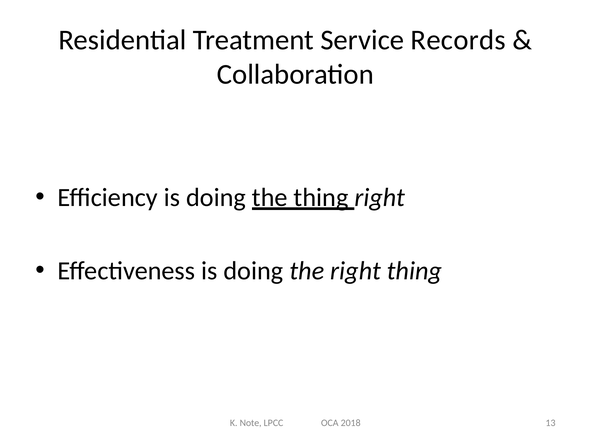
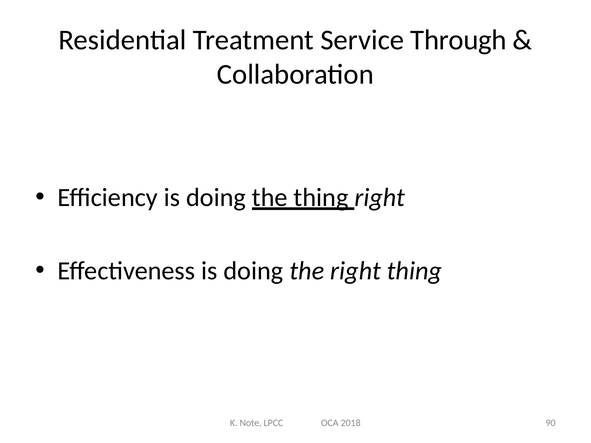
Records: Records -> Through (458, 40)
13: 13 -> 90 (551, 423)
